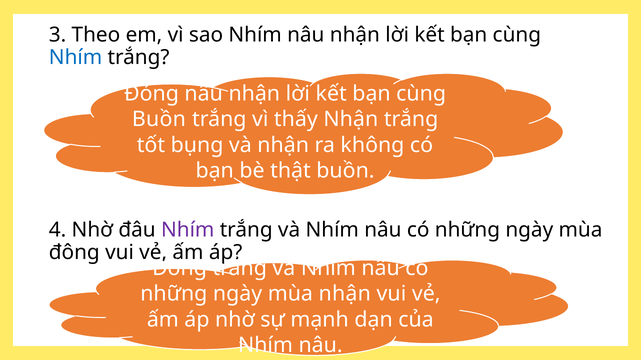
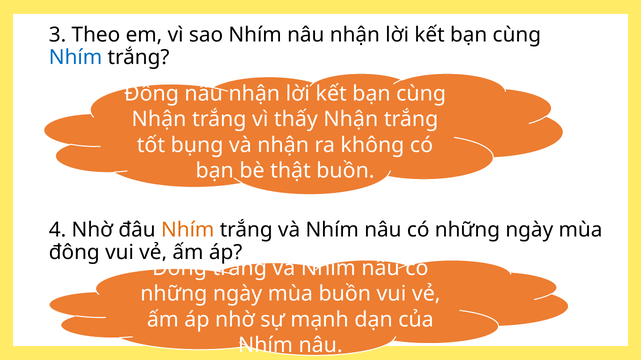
Đóng: Đóng -> Đông (152, 94)
Buồn: Buồn -> Nhận (159, 120)
Nhím colour: purple -> orange (188, 230)
mùa nhận: nhận -> buồn (345, 294)
